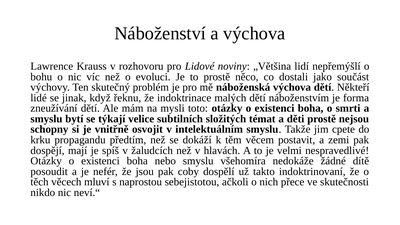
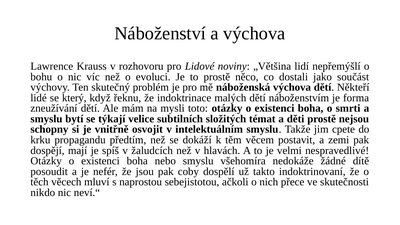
jinak: jinak -> který (74, 98)
